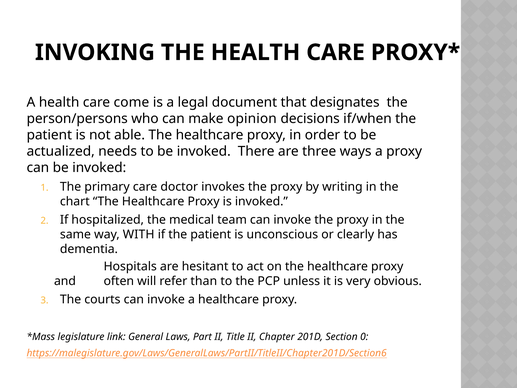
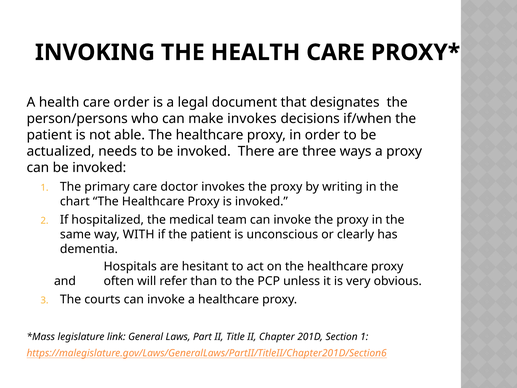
care come: come -> order (131, 102)
make opinion: opinion -> invokes (252, 119)
Section 0: 0 -> 1 (364, 337)
